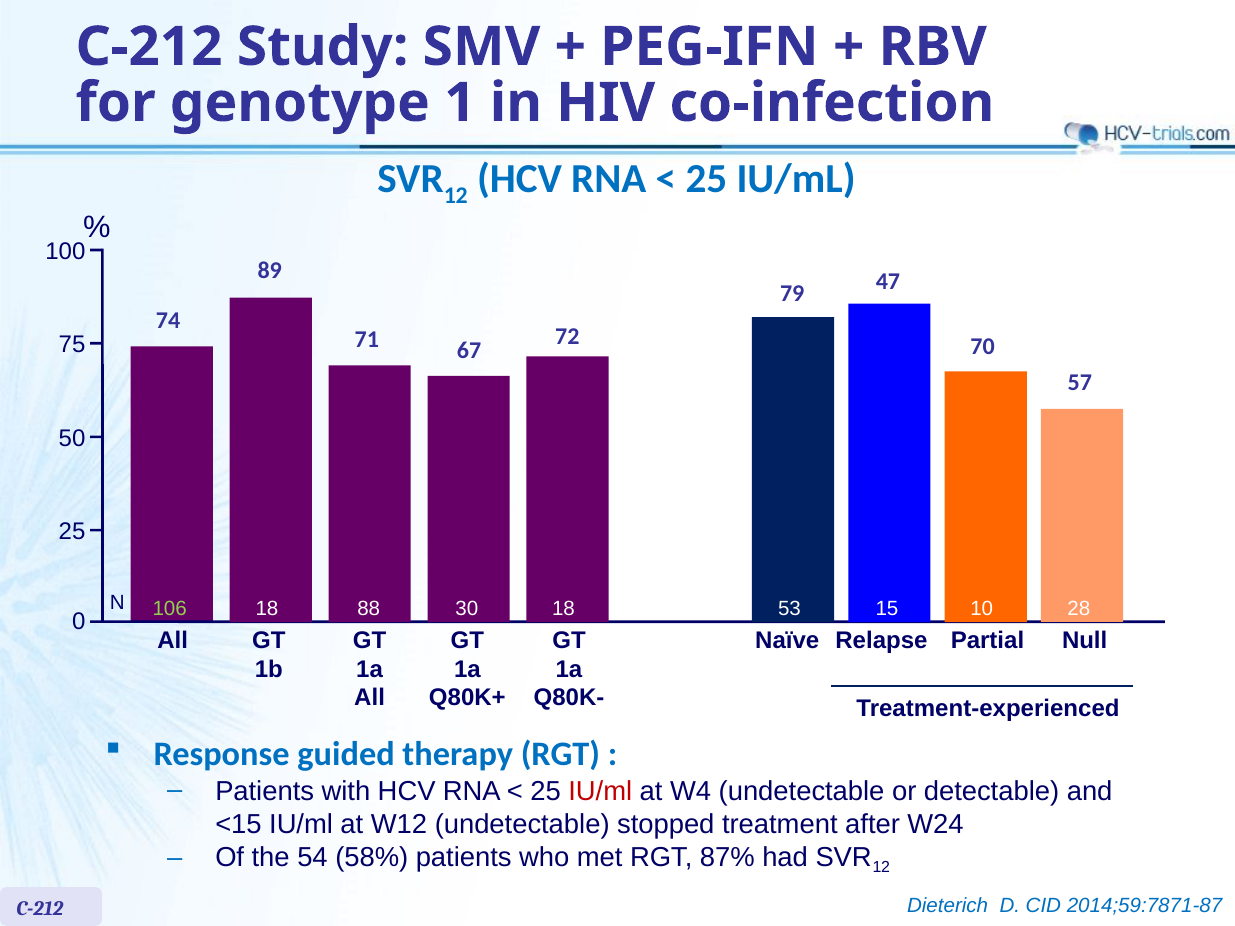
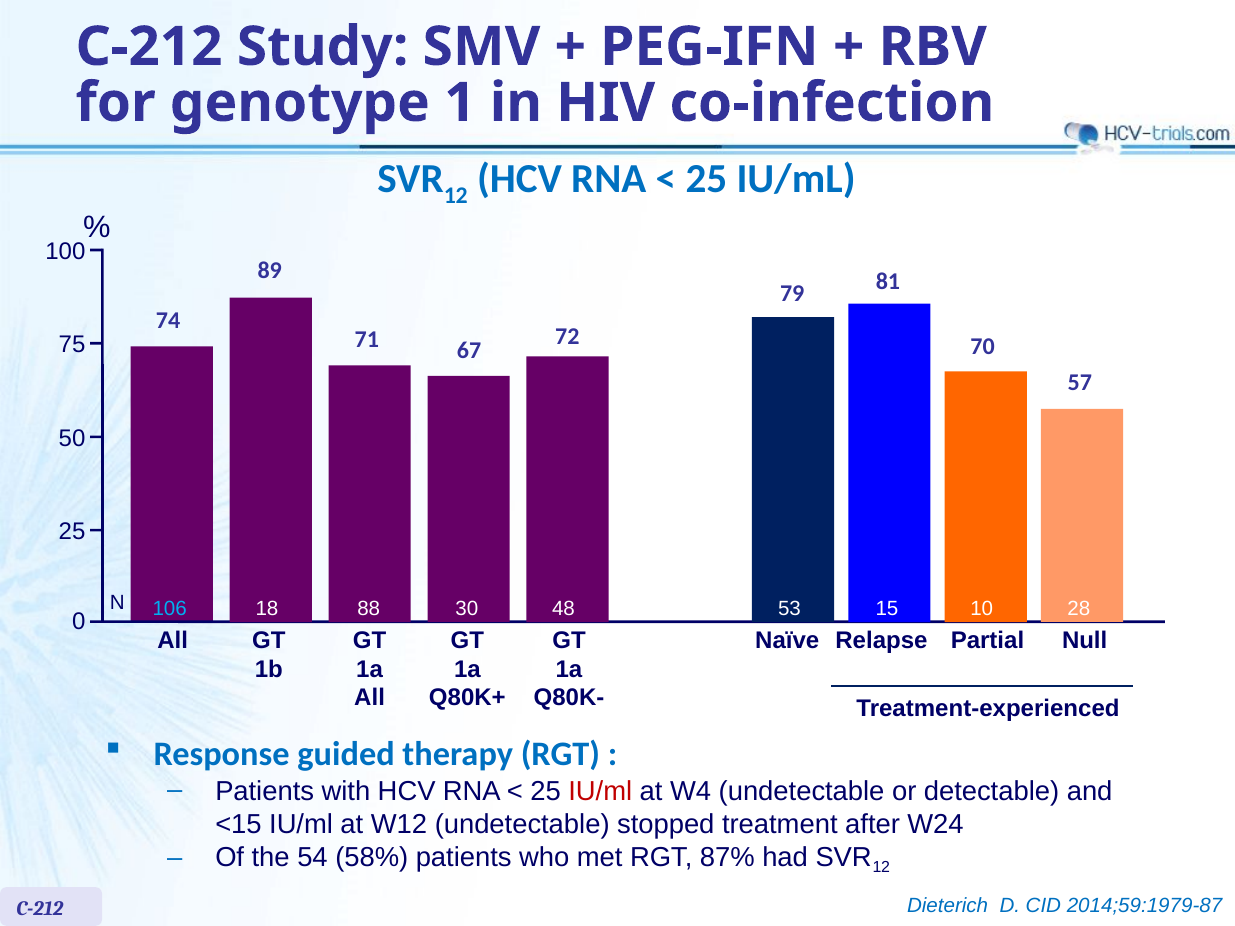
47: 47 -> 81 (888, 282)
106 colour: light green -> light blue (170, 609)
30 18: 18 -> 48 (563, 609)
2014;59:7871-87: 2014;59:7871-87 -> 2014;59:1979-87 (1144, 906)
